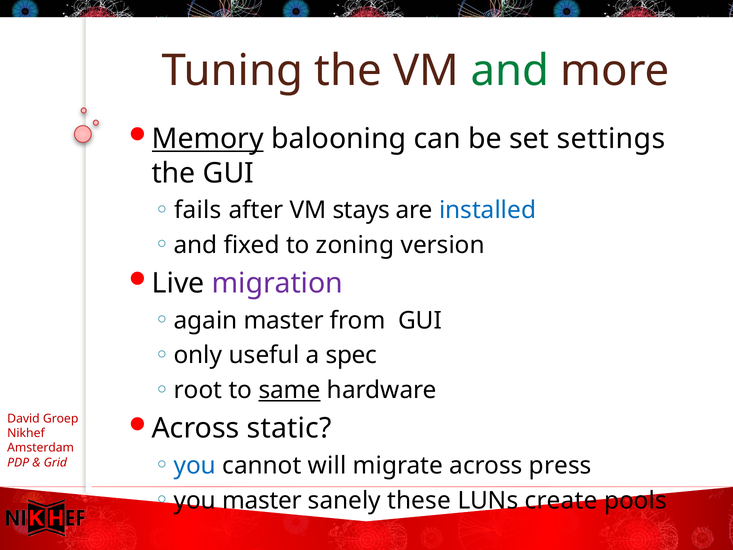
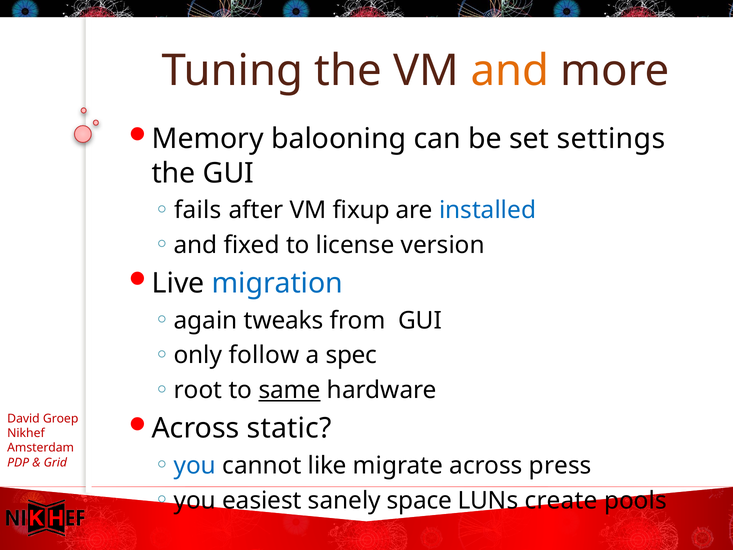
and colour: green -> orange (510, 71)
Memory underline: present -> none (208, 139)
stays: stays -> fixup (361, 210)
zoning: zoning -> license (355, 245)
migration colour: purple -> blue (277, 283)
again master: master -> tweaks (284, 320)
useful: useful -> follow (264, 355)
will: will -> like (327, 465)
you master: master -> easiest (262, 500)
these: these -> space (419, 500)
